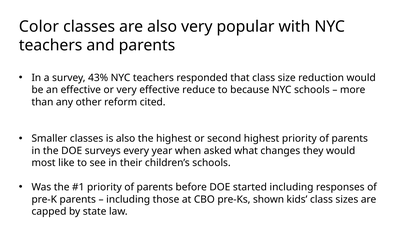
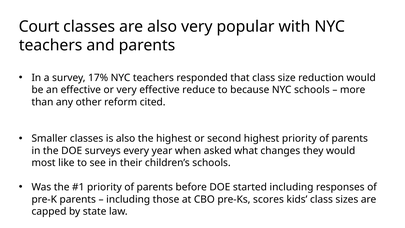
Color: Color -> Court (39, 27)
43%: 43% -> 17% (98, 78)
shown: shown -> scores (268, 199)
